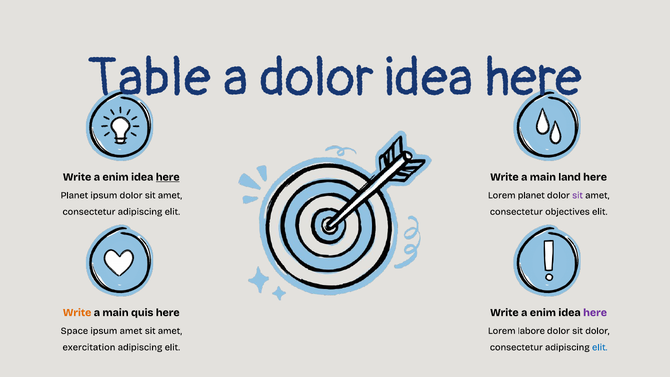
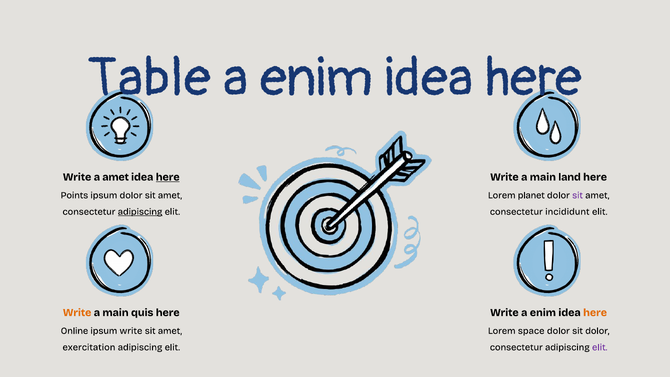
dolor: dolor -> enim (317, 78)
enim: enim -> amet (116, 177)
Planet: Planet -> Points (74, 195)
adipiscing underline: none -> present (140, 212)
objectives: objectives -> incididunt (567, 212)
here colour: purple -> orange (595, 312)
Space: Space -> Online (74, 331)
ipsum amet: amet -> write (131, 331)
labore: labore -> space (531, 331)
elit colour: blue -> purple (600, 347)
